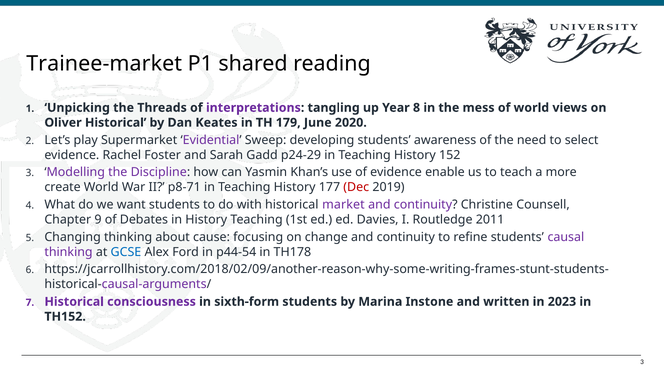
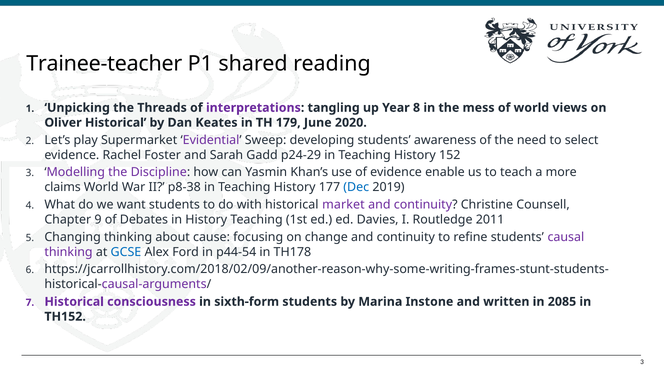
Trainee-market: Trainee-market -> Trainee-teacher (104, 64)
create: create -> claims (63, 188)
p8-71: p8-71 -> p8-38 (184, 188)
Dec colour: red -> blue (356, 188)
2023: 2023 -> 2085 (562, 302)
